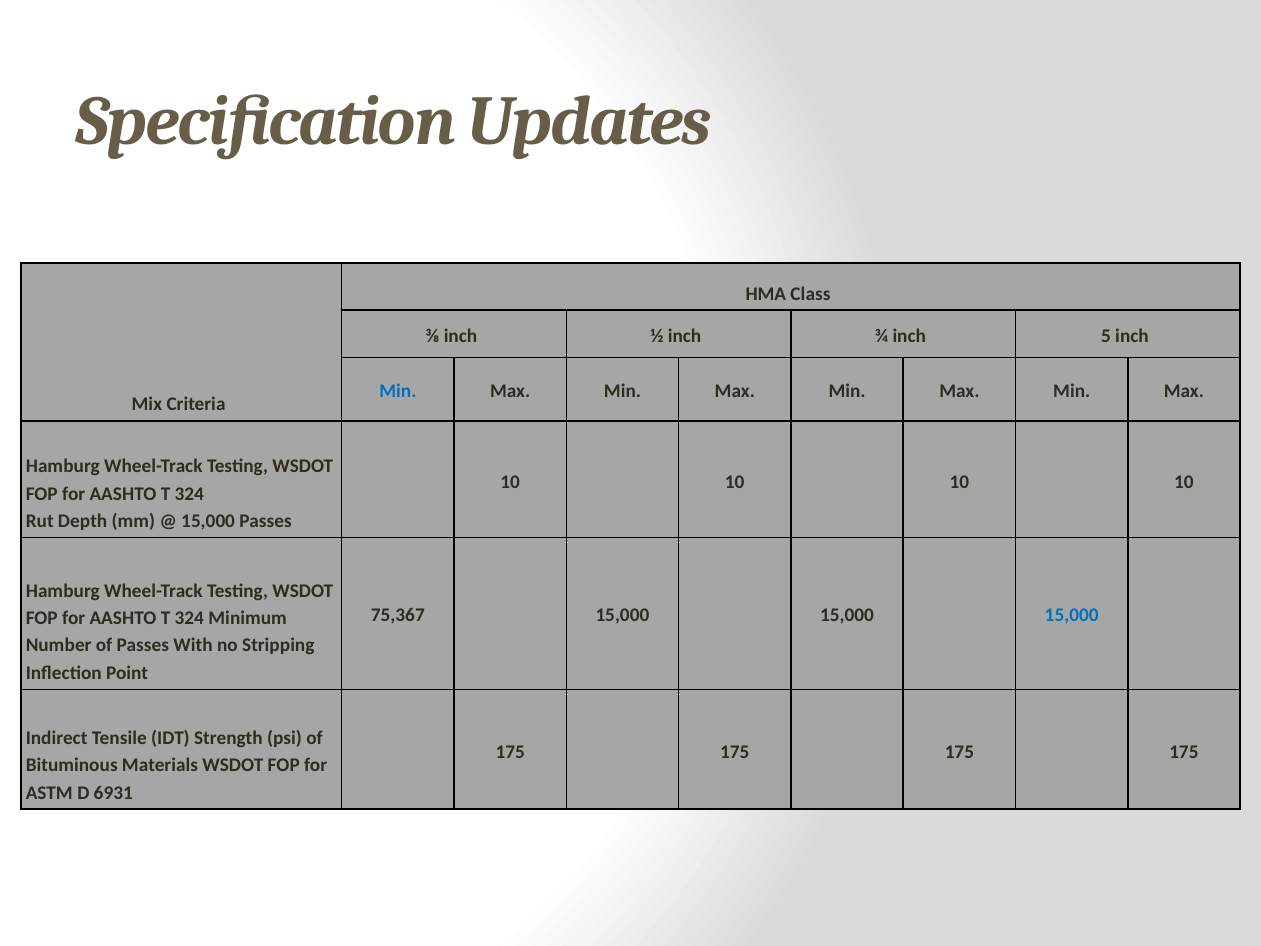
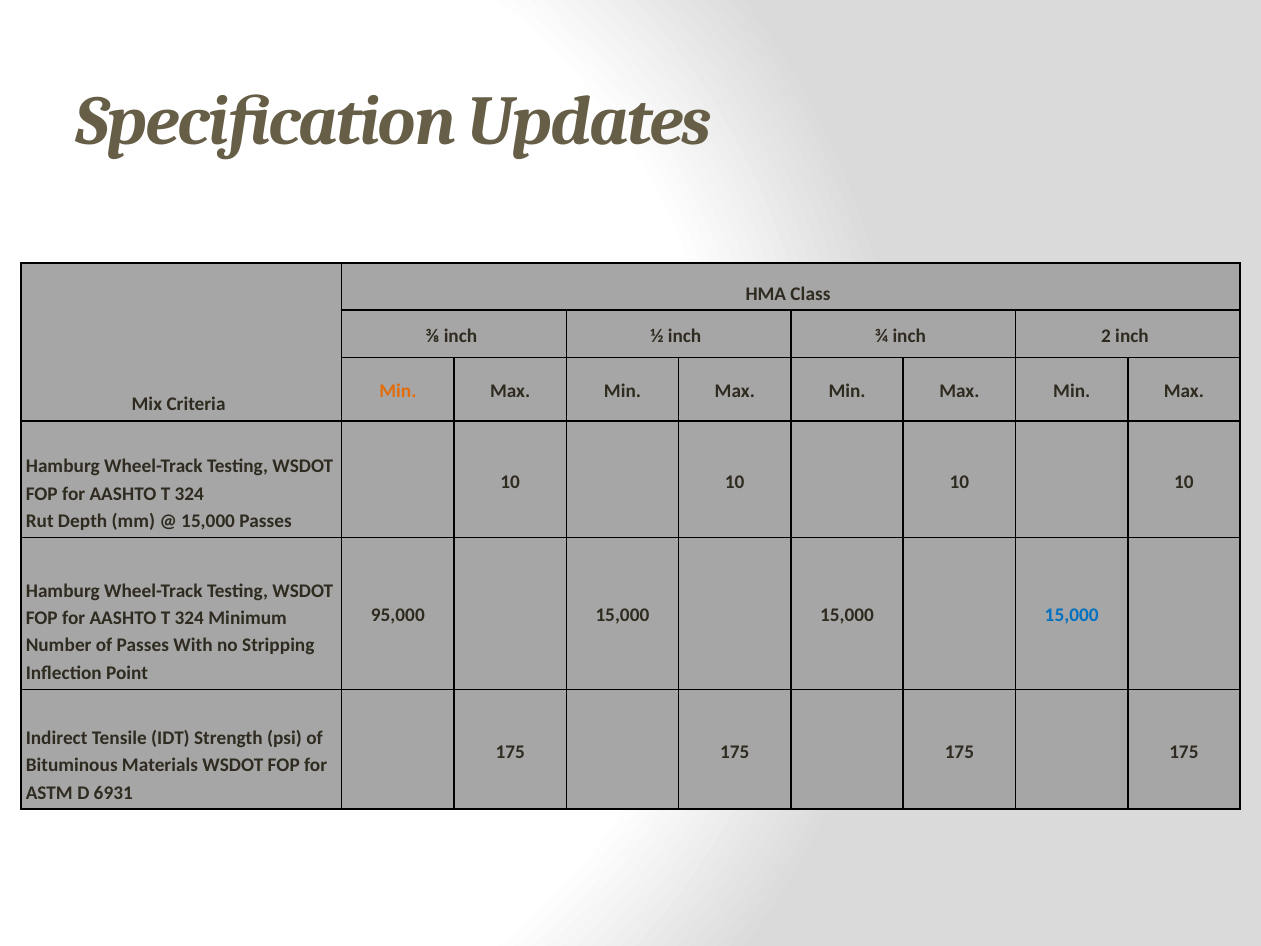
5: 5 -> 2 (1106, 336)
Min colour: blue -> orange (398, 391)
75,367: 75,367 -> 95,000 (398, 615)
